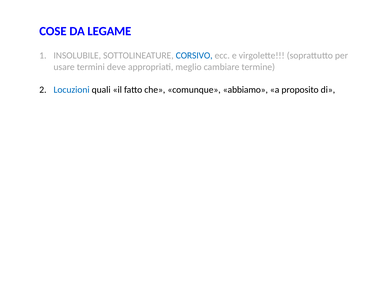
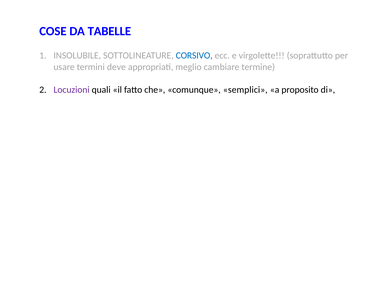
LEGAME: LEGAME -> TABELLE (109, 31)
Locuzioni colour: blue -> purple (72, 90)
abbiamo: abbiamo -> semplici (245, 90)
